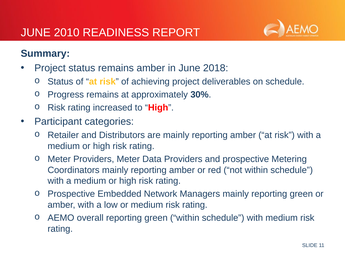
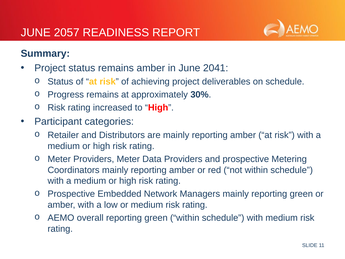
2010: 2010 -> 2057 (67, 33)
2018: 2018 -> 2041 (216, 68)
